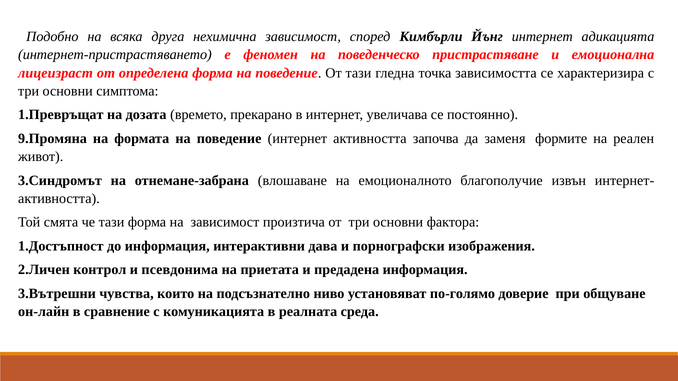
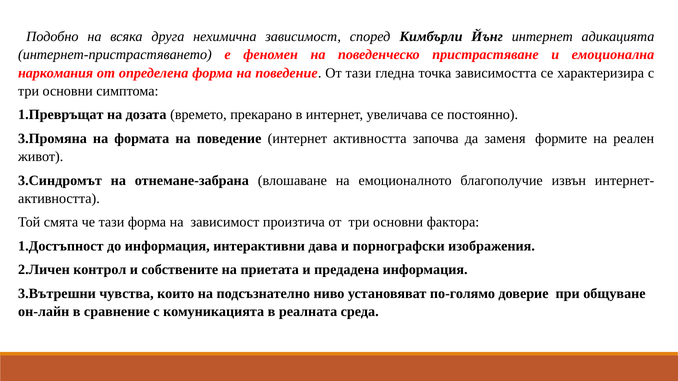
лицеизраст: лицеизраст -> наркомания (56, 73)
9.Промяна: 9.Промяна -> 3.Промяна (52, 139)
псевдонима: псевдонима -> собствените (180, 270)
